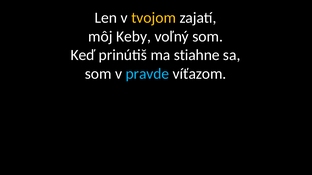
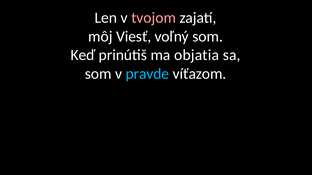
tvojom colour: yellow -> pink (154, 18)
Keby: Keby -> Viesť (134, 36)
stiahne: stiahne -> objatia (197, 55)
